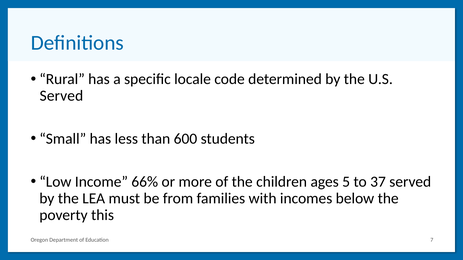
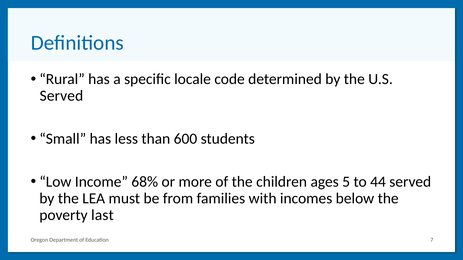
66%: 66% -> 68% (145, 182)
37: 37 -> 44 (378, 182)
this: this -> last (102, 215)
